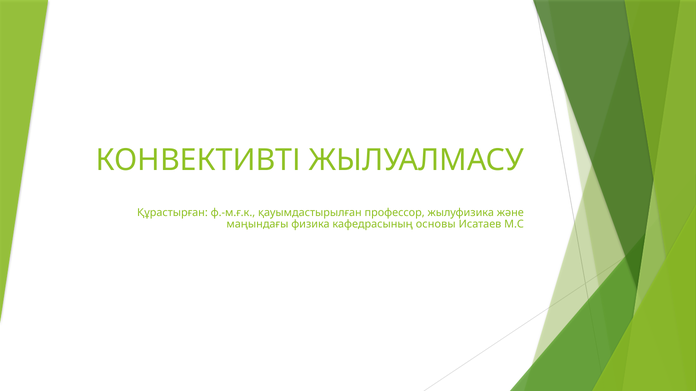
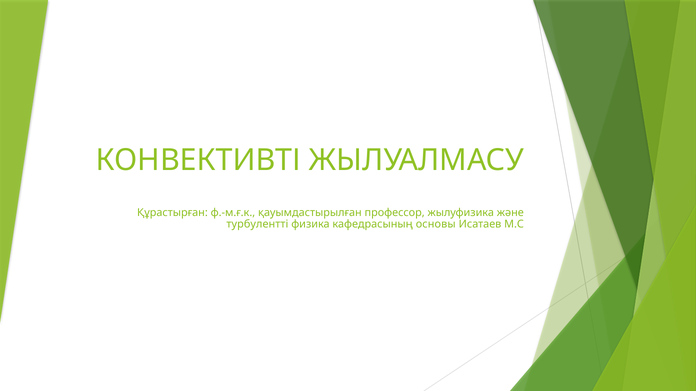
маңындағы: маңындағы -> турбулентті (257, 225)
